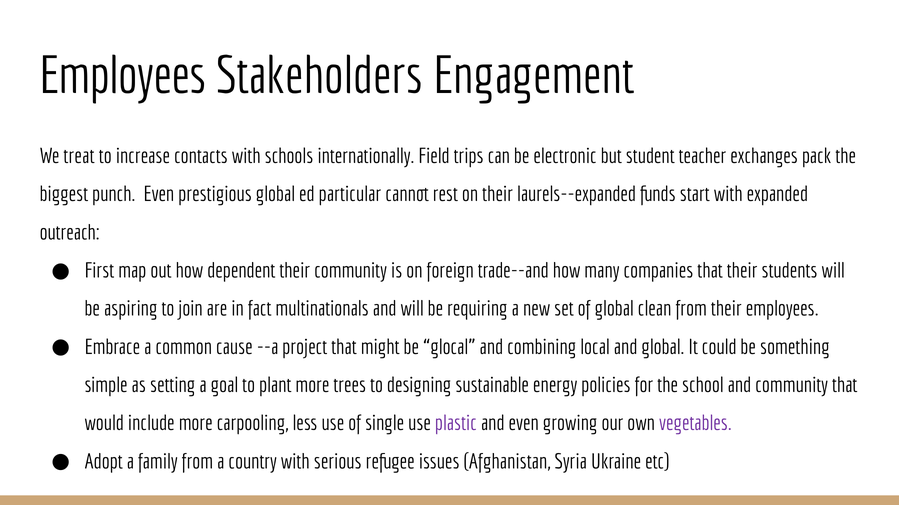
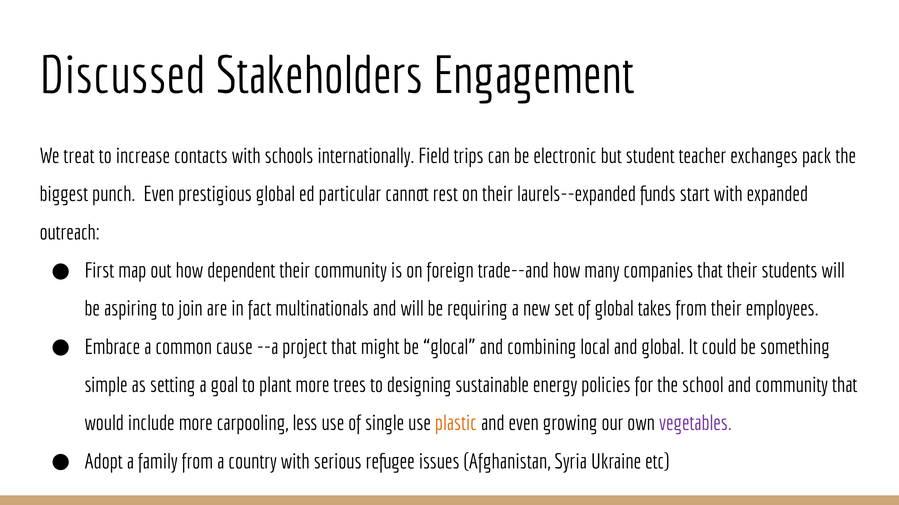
Employees: Employees -> Discussed (123, 76)
clean: clean -> takes (655, 309)
plastic colour: purple -> orange (456, 424)
